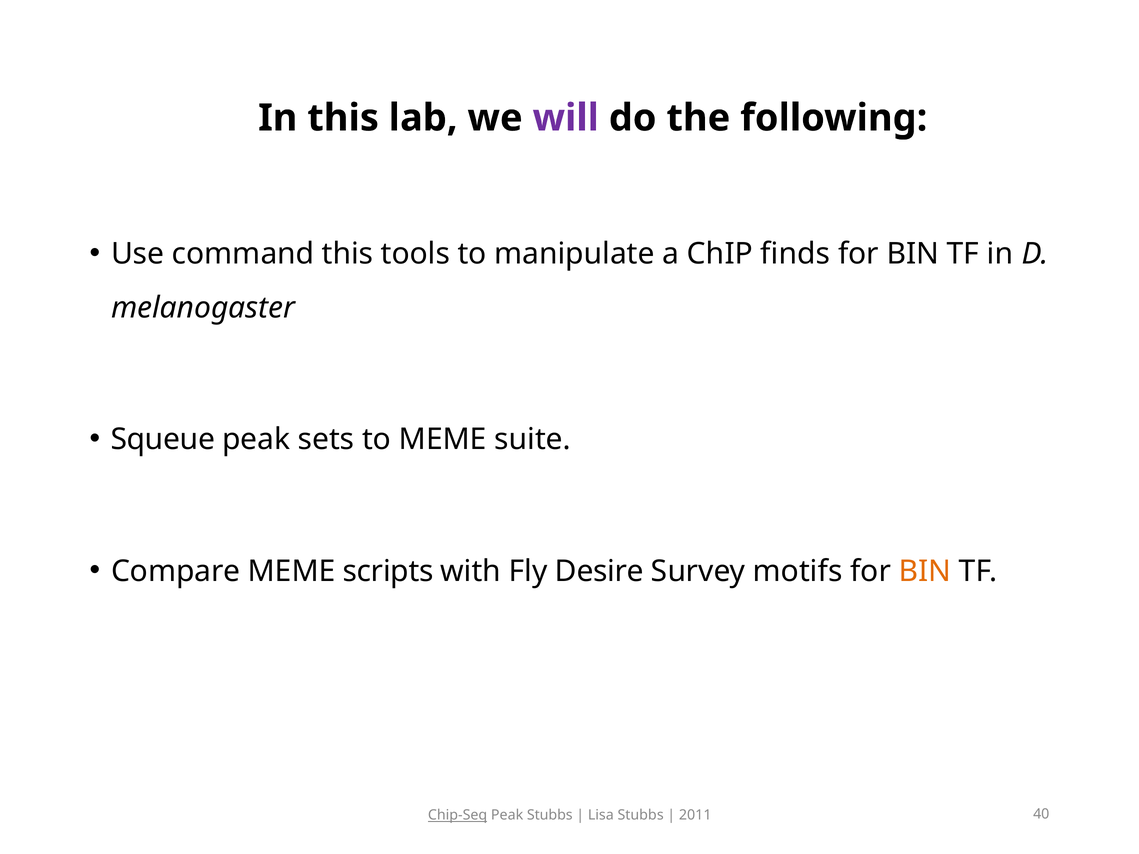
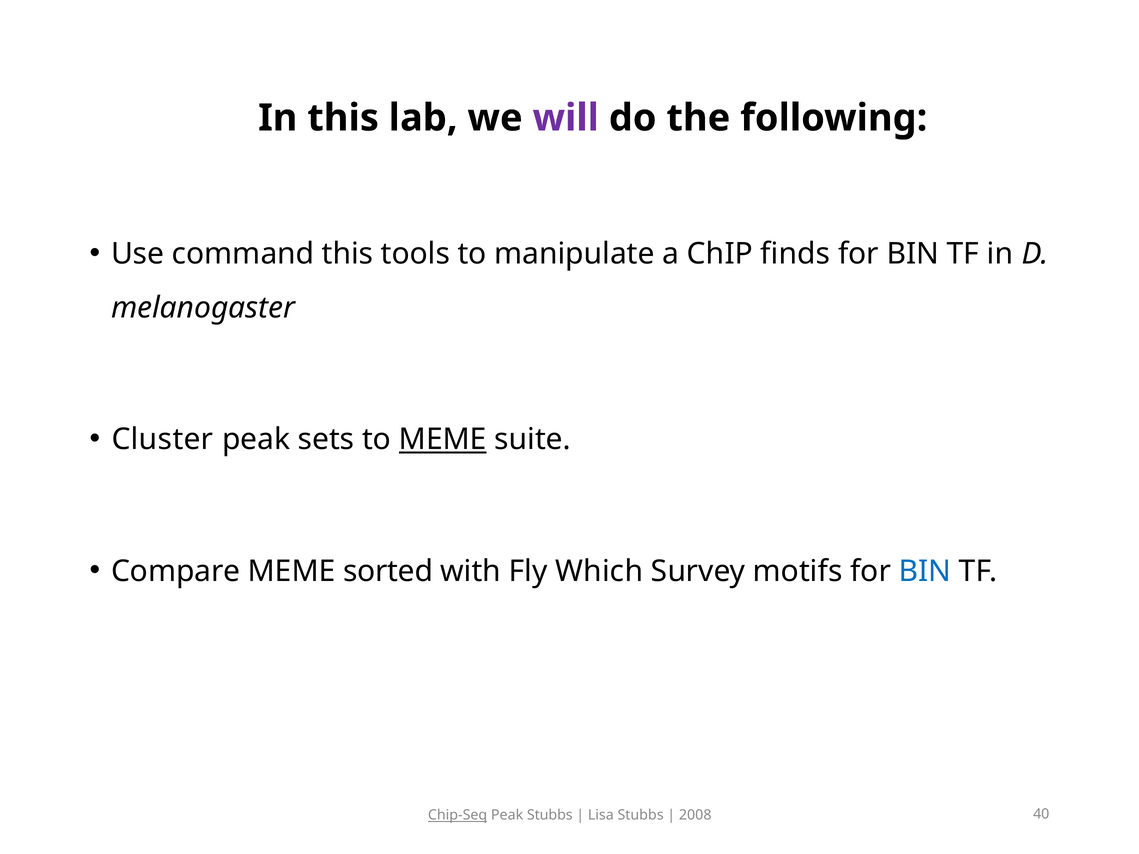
Squeue: Squeue -> Cluster (162, 440)
MEME underline: none -> present (443, 440)
scripts: scripts -> sorted (388, 571)
Desire: Desire -> Which (599, 571)
BIN colour: orange -> blue (925, 571)
2011: 2011 -> 2008 (695, 815)
